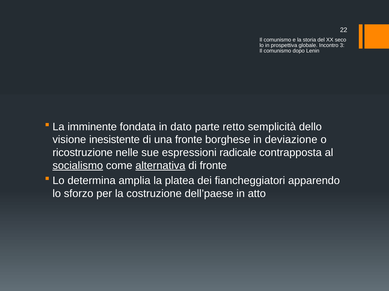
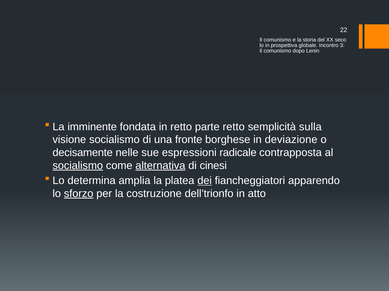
in dato: dato -> retto (181, 127)
dello: dello -> sulla (310, 127)
visione inesistente: inesistente -> socialismo (114, 140)
ricostruzione: ricostruzione -> decisamente (83, 153)
di fronte: fronte -> cinesi (213, 166)
dei underline: none -> present (205, 181)
sforzo underline: none -> present (79, 194)
dell’paese: dell’paese -> dell’trionfo (209, 194)
